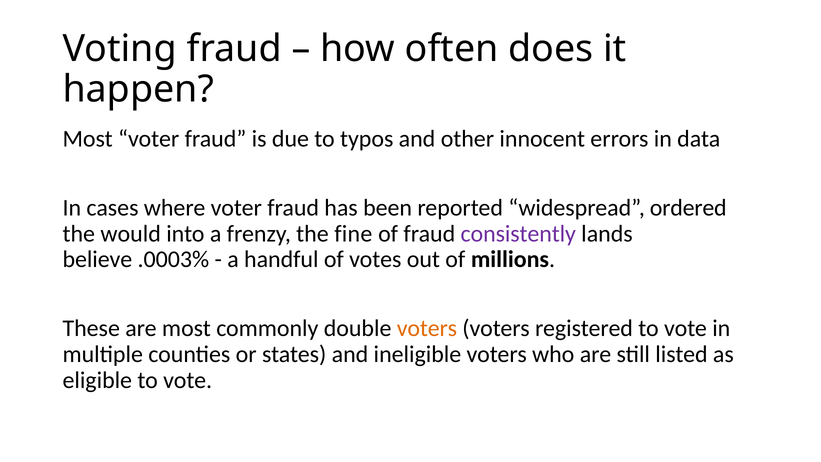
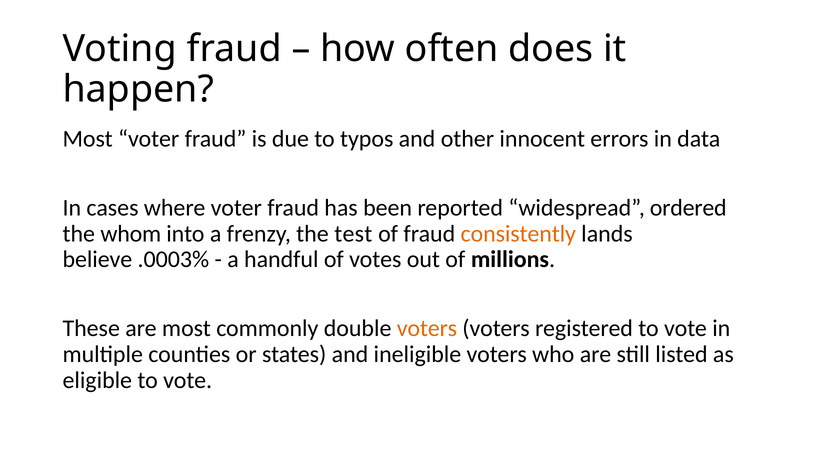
would: would -> whom (131, 234)
fine: fine -> test (353, 234)
consistently colour: purple -> orange (518, 234)
